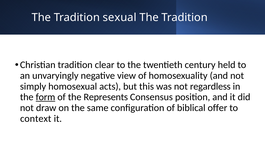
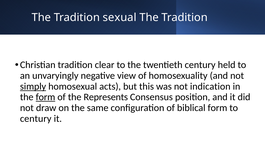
simply underline: none -> present (33, 86)
regardless: regardless -> indication (210, 86)
biblical offer: offer -> form (217, 108)
context: context -> century (36, 119)
